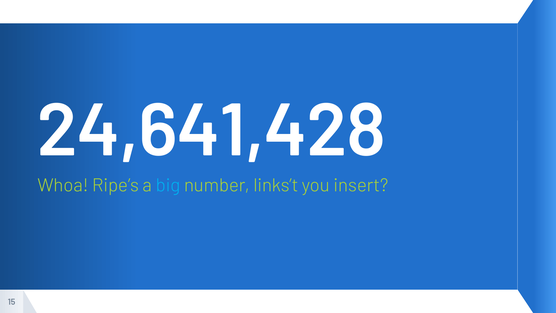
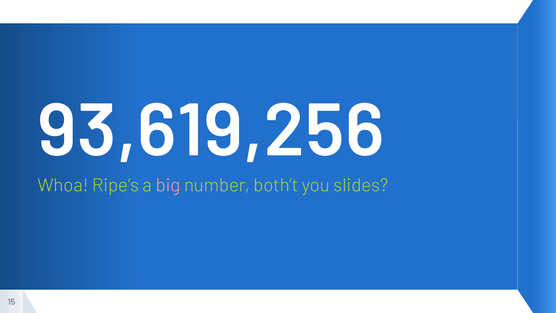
24,641,428: 24,641,428 -> 93,619,256 (211, 131)
big colour: light blue -> pink (168, 185)
links’t: links’t -> both’t (276, 185)
insert: insert -> slides (361, 185)
